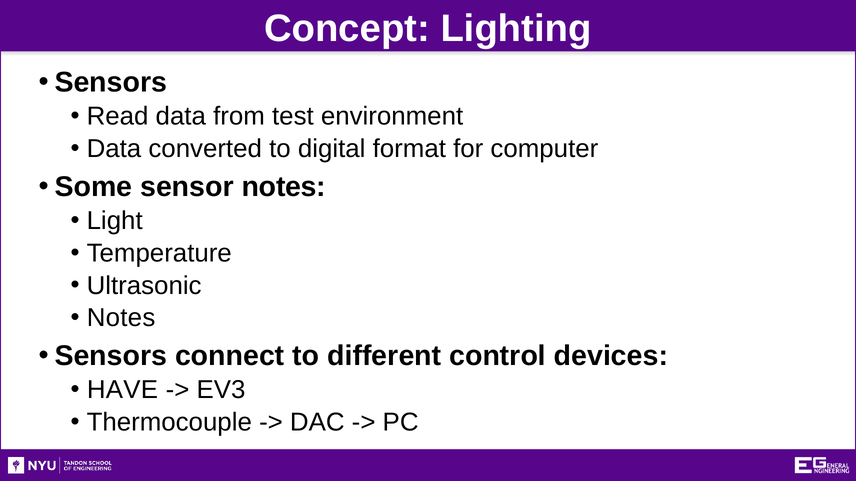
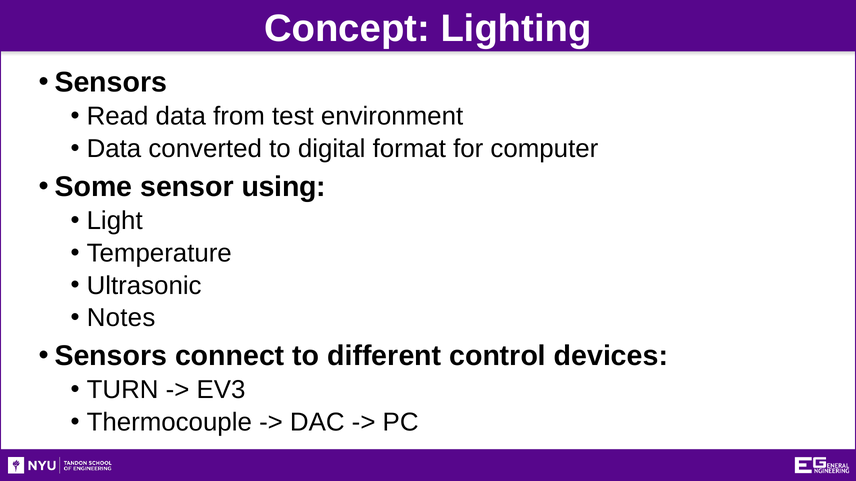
sensor notes: notes -> using (284, 187)
HAVE: HAVE -> TURN (123, 390)
